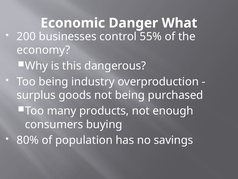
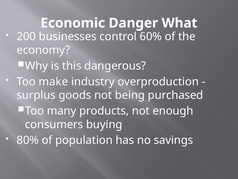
55%: 55% -> 60% (151, 36)
Too being: being -> make (53, 81)
